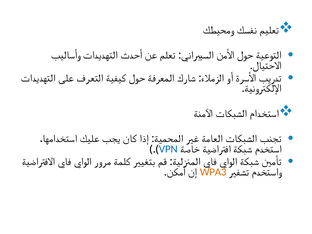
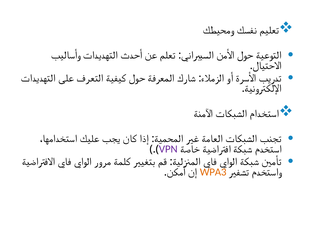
VPN colour: blue -> purple (168, 149)
